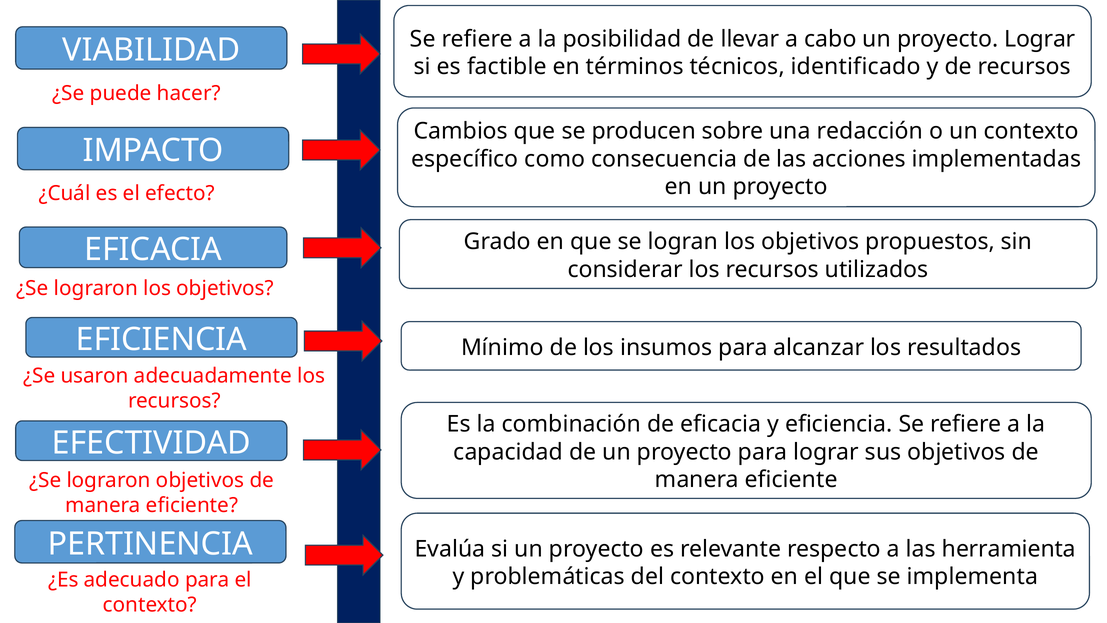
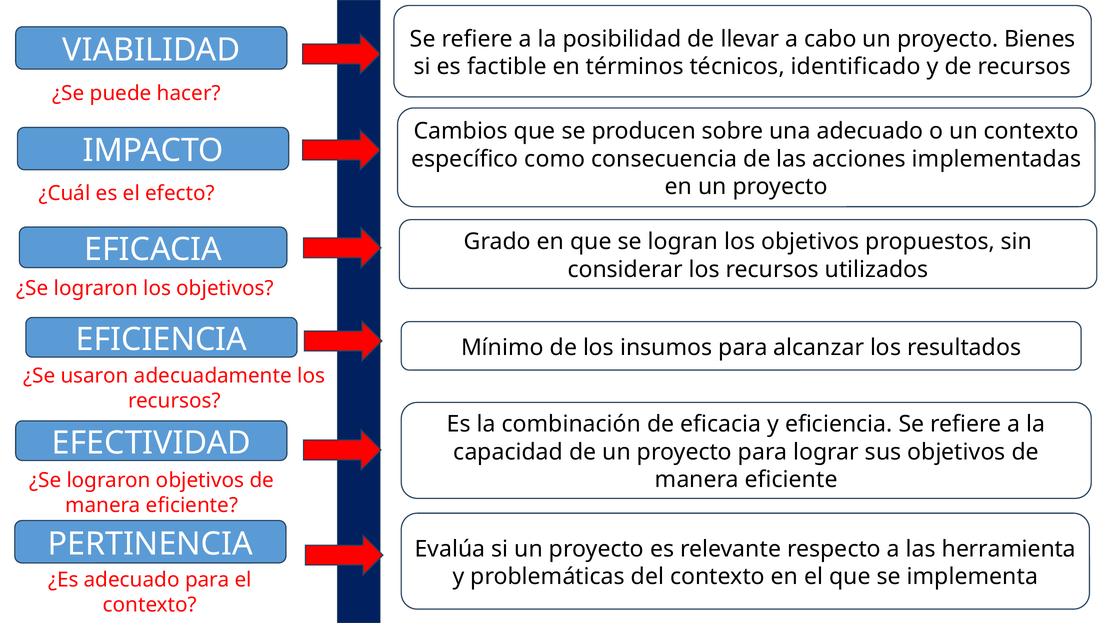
proyecto Lograr: Lograr -> Bienes (1040, 39)
una redacción: redacción -> adecuado (870, 131)
